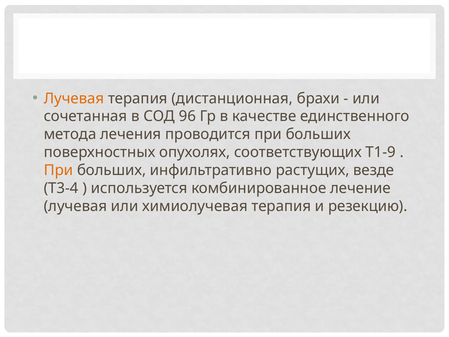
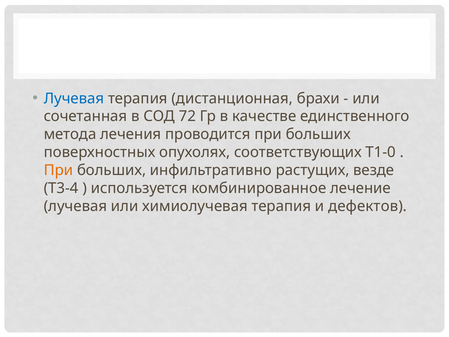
Лучевая colour: orange -> blue (74, 98)
96: 96 -> 72 (187, 116)
Т1-9: Т1-9 -> Т1-0 (381, 152)
резекцию: резекцию -> дефектов (368, 206)
